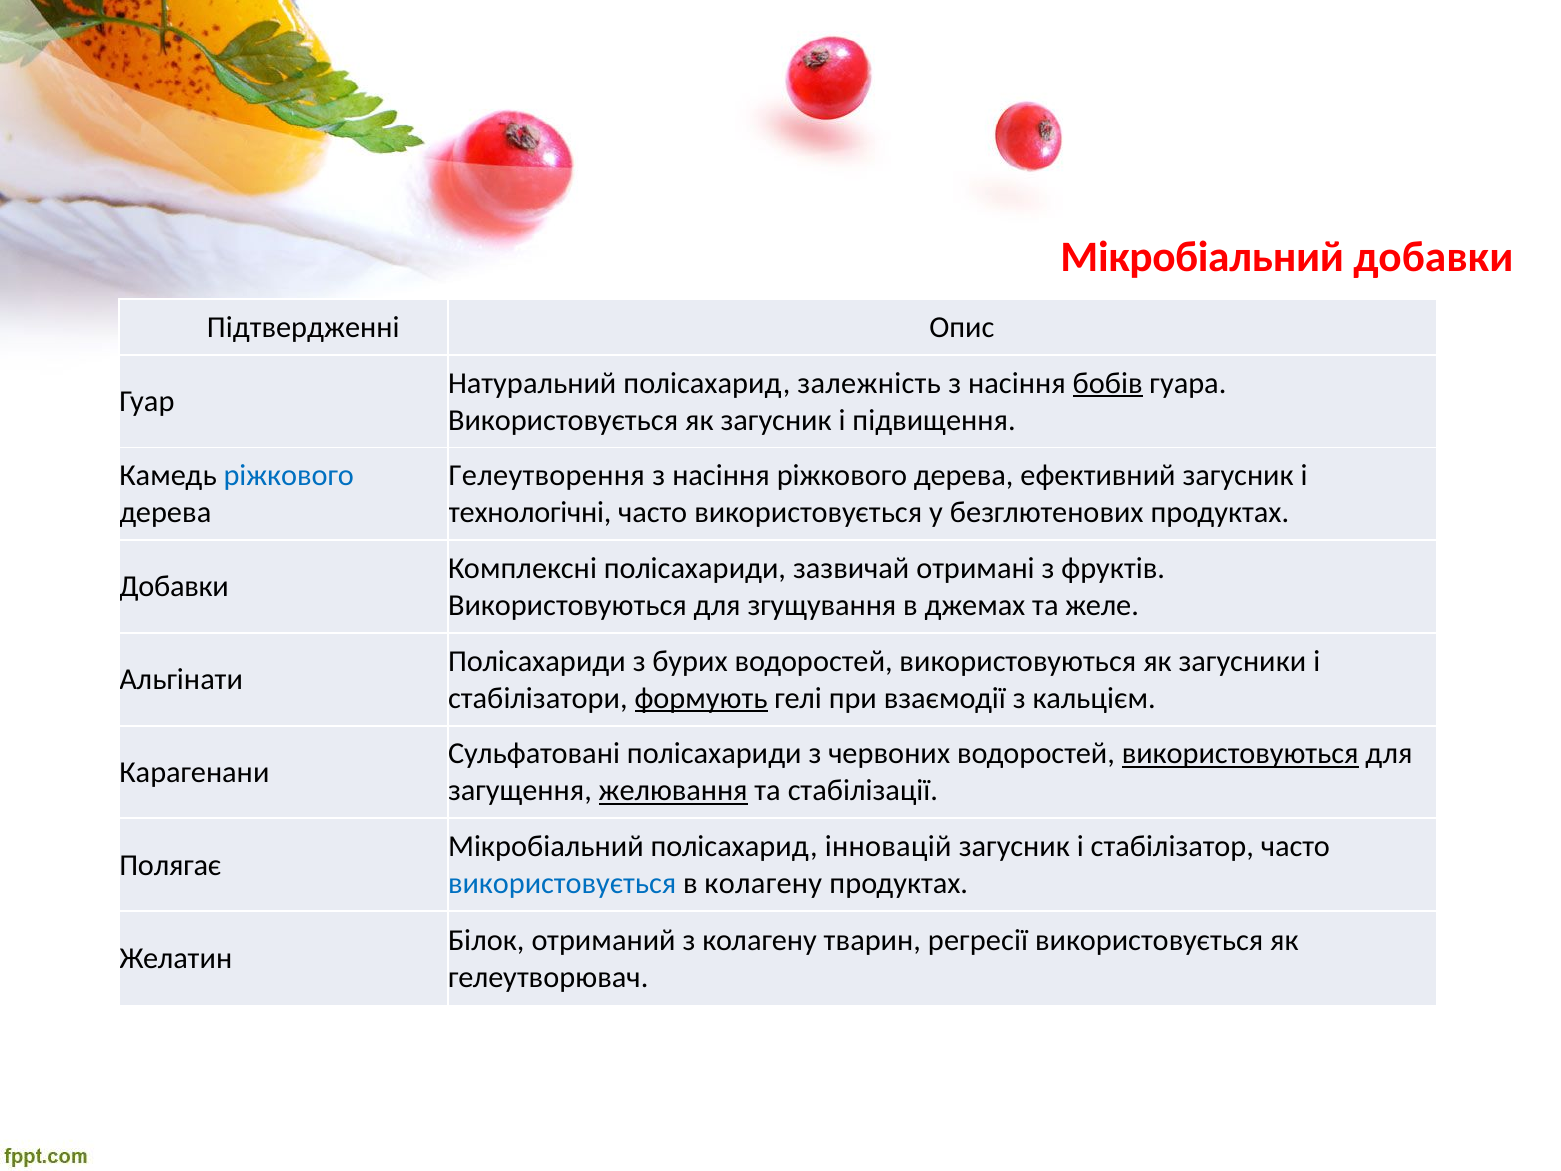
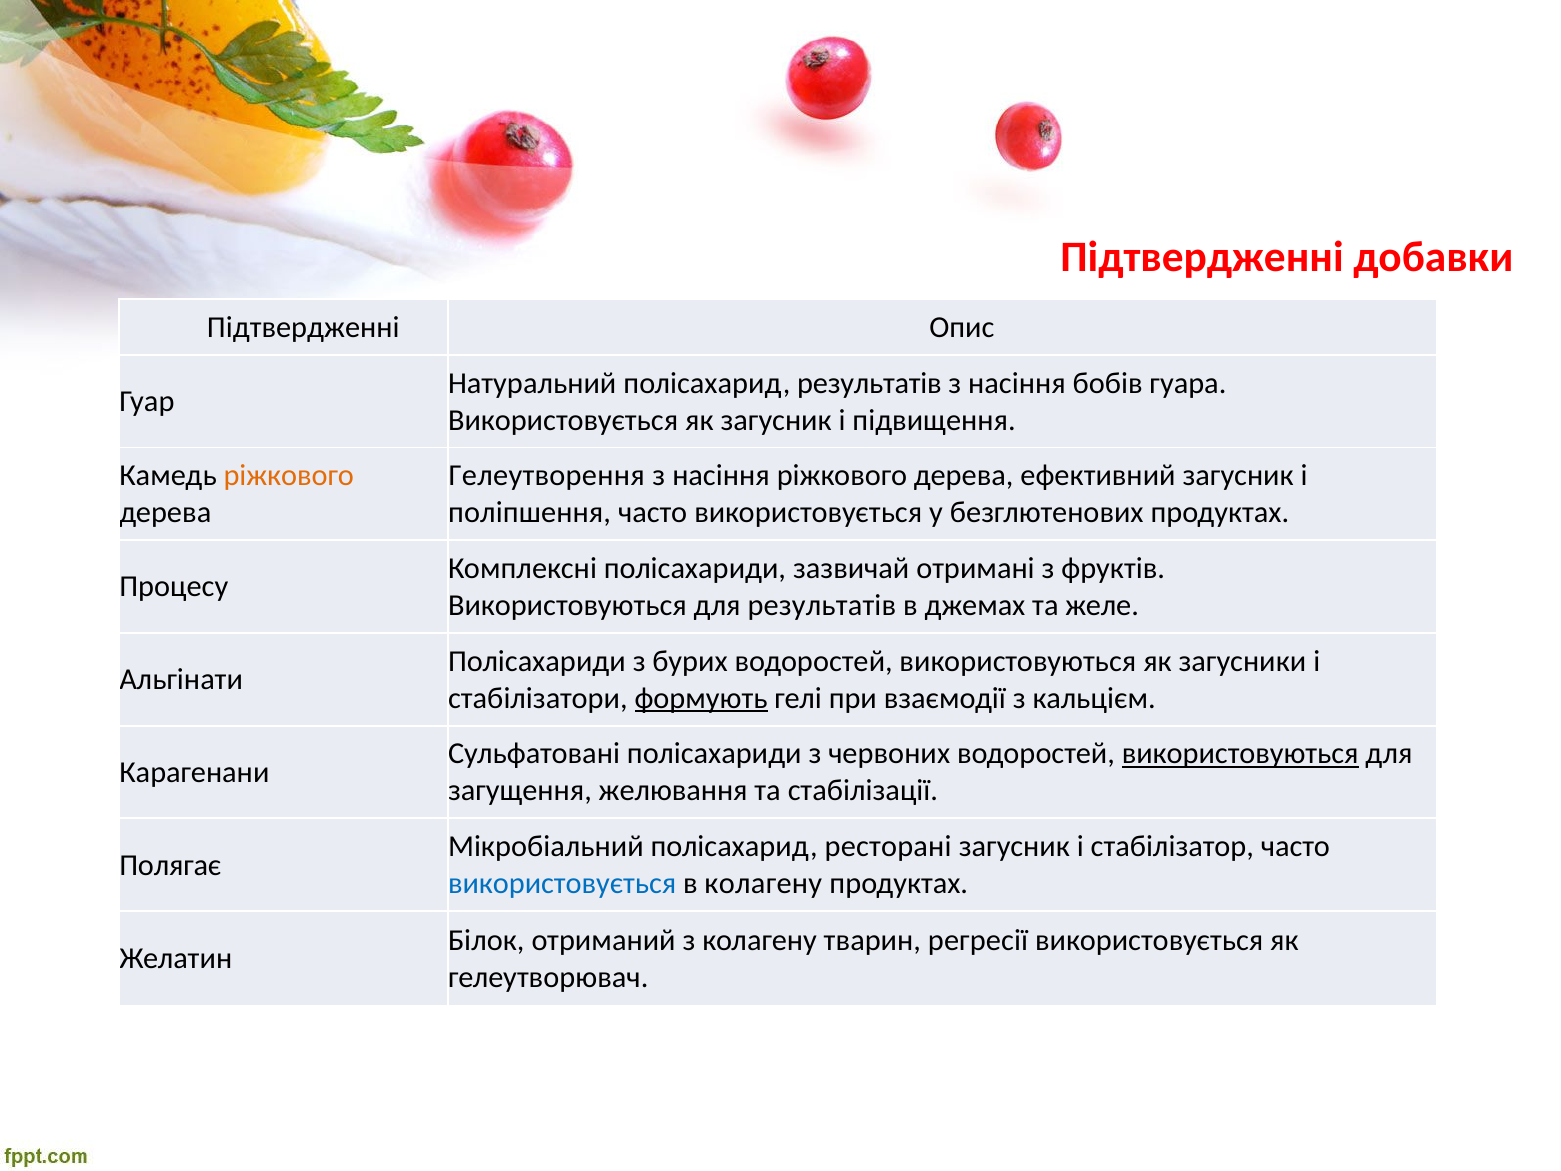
Мікробіальний: Мікробіальний -> Підтвердженні (1202, 257)
полісахарид залежність: залежність -> результатів (869, 383)
бобів underline: present -> none (1108, 383)
ріжкового colour: blue -> orange (289, 476)
технологічні: технологічні -> поліпшення (530, 513)
Добавки: Добавки -> Процесу (174, 587)
для згущування: згущування -> результатів (822, 605)
желювання underline: present -> none (673, 791)
інновацій: інновацій -> ресторані (888, 846)
